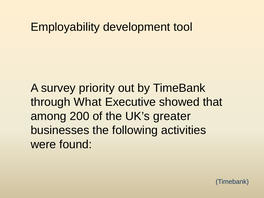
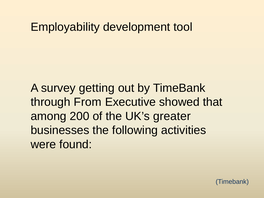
priority: priority -> getting (97, 88)
What: What -> From (88, 102)
